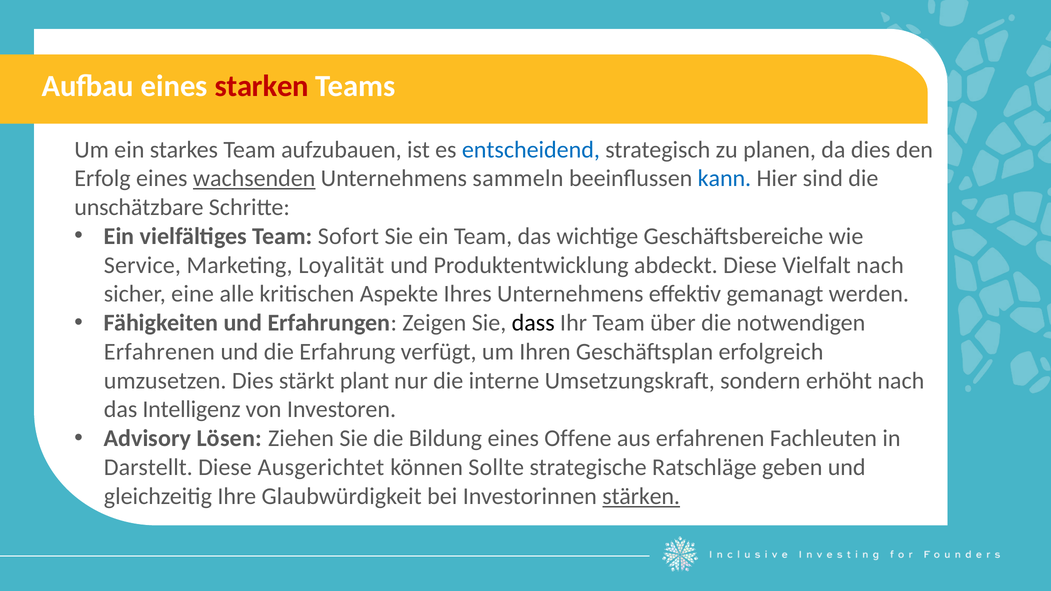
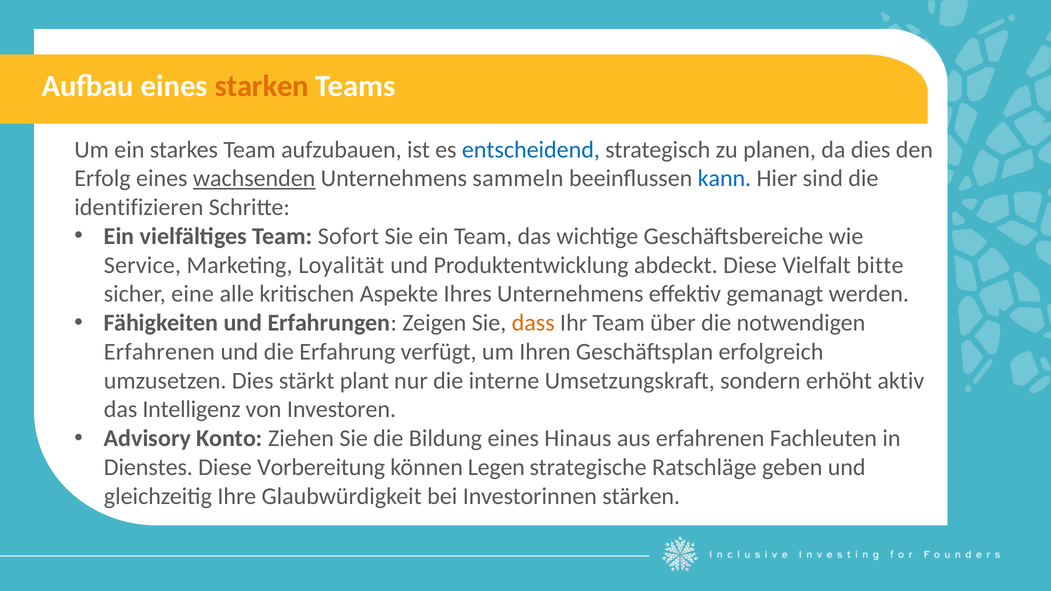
starken colour: red -> orange (262, 86)
unschätzbare: unschätzbare -> identifizieren (139, 207)
Vielfalt nach: nach -> bitte (880, 265)
dass colour: black -> orange (533, 323)
erhöht nach: nach -> aktiv (901, 381)
Lösen: Lösen -> Konto (229, 439)
Offene: Offene -> Hinaus (578, 439)
Darstellt: Darstellt -> Dienstes (148, 467)
Ausgerichtet: Ausgerichtet -> Vorbereitung (321, 467)
Sollte: Sollte -> Legen (496, 467)
stärken underline: present -> none (641, 496)
